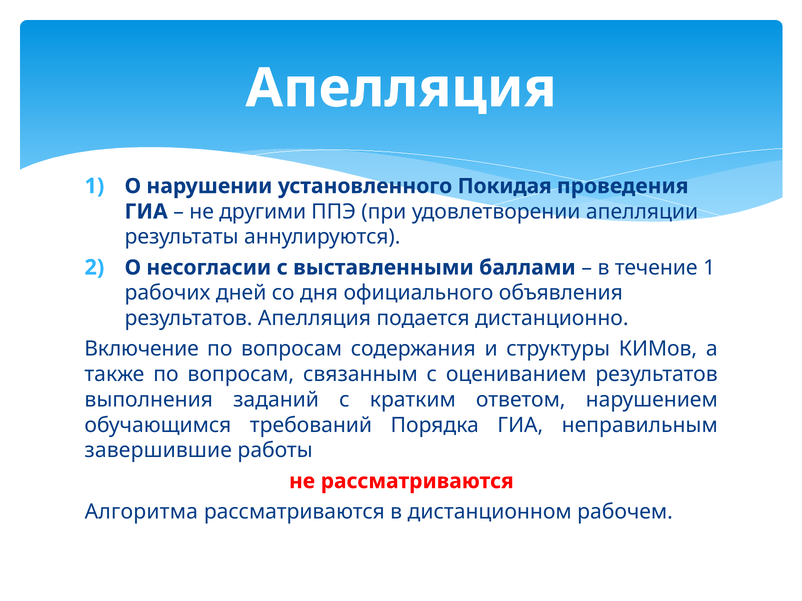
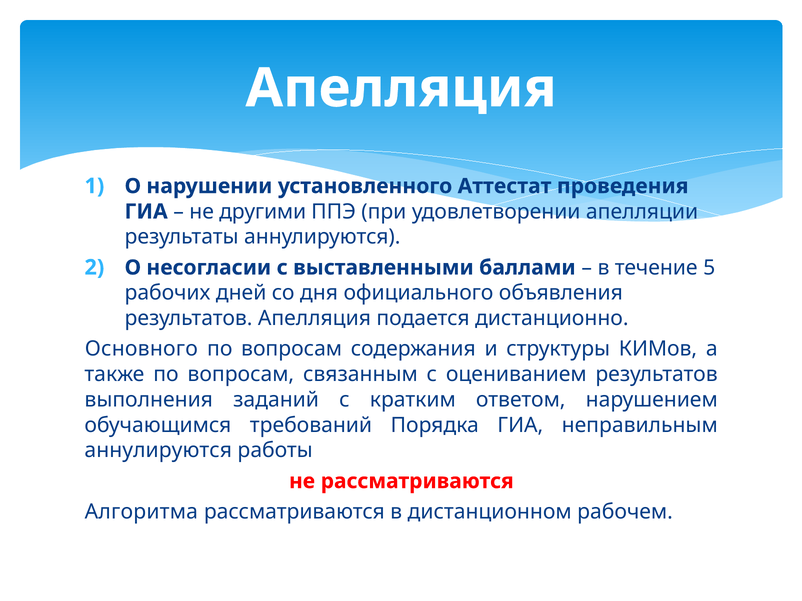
Покидая: Покидая -> Аттестат (505, 186)
течение 1: 1 -> 5 (709, 268)
Включение: Включение -> Основного (141, 349)
завершившие: завершившие -> аннулируются (158, 451)
